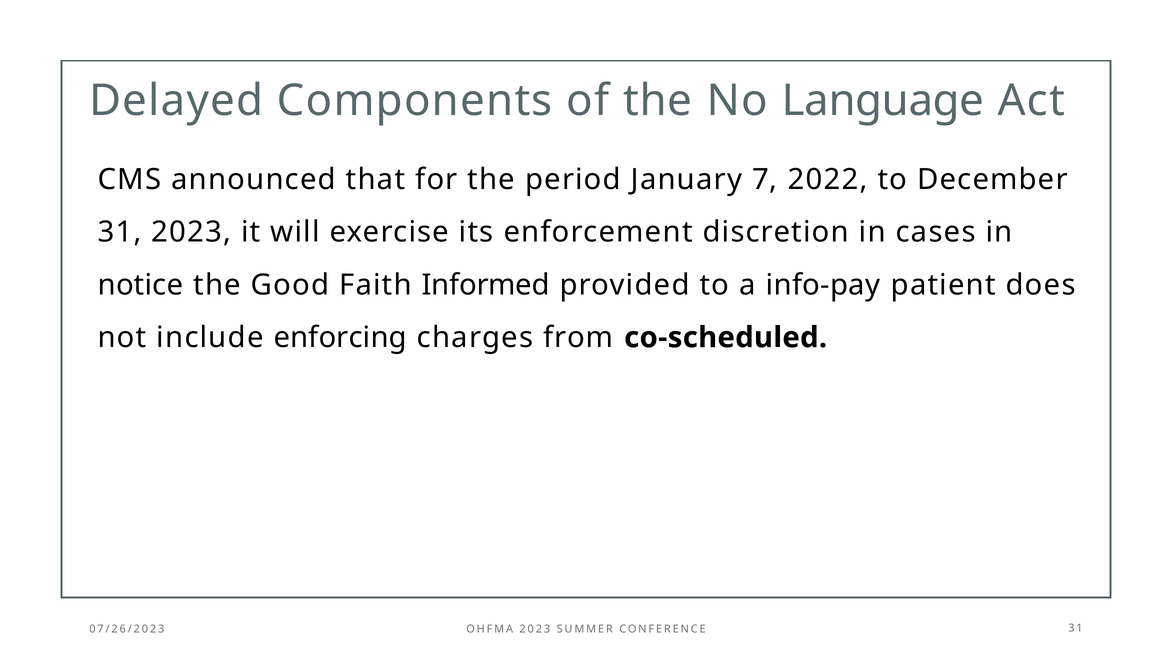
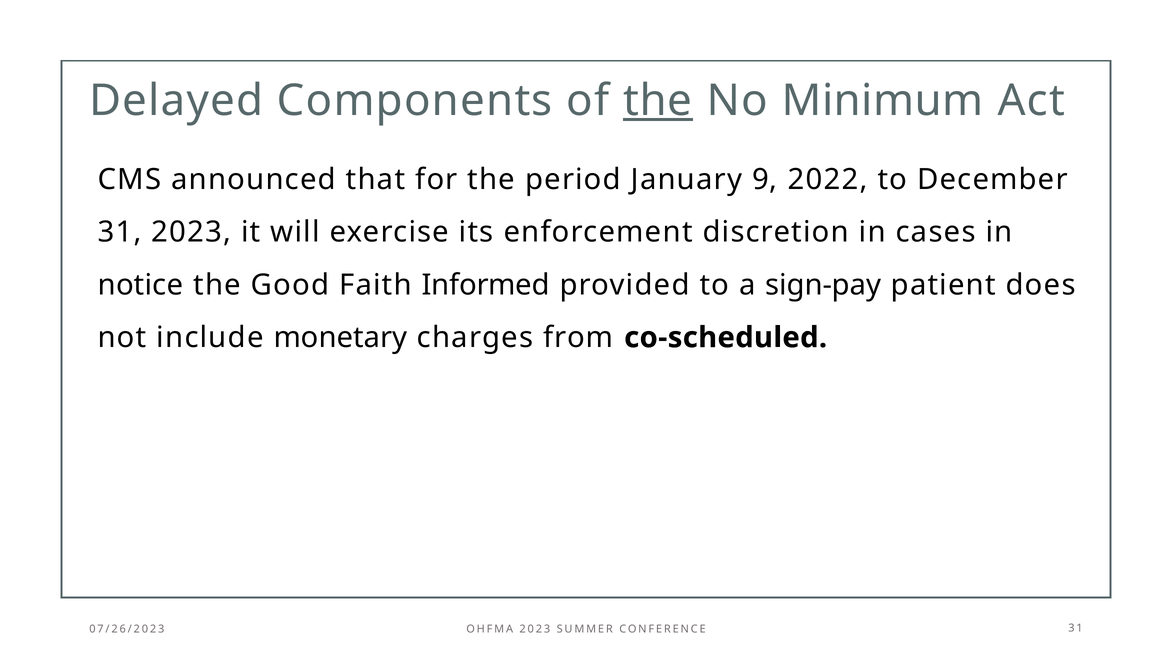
the underline: none -> present (658, 101)
Language: Language -> Minimum (883, 101)
7: 7 -> 9 (765, 179)
info-pay: info-pay -> sign-pay (823, 285)
enforcing: enforcing -> monetary (340, 338)
